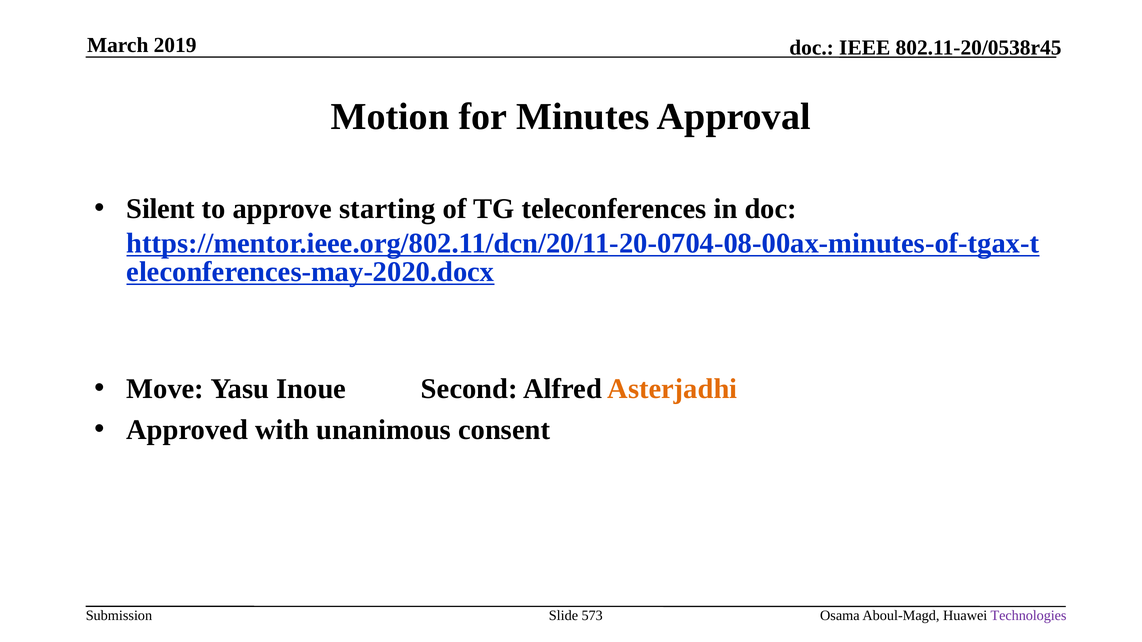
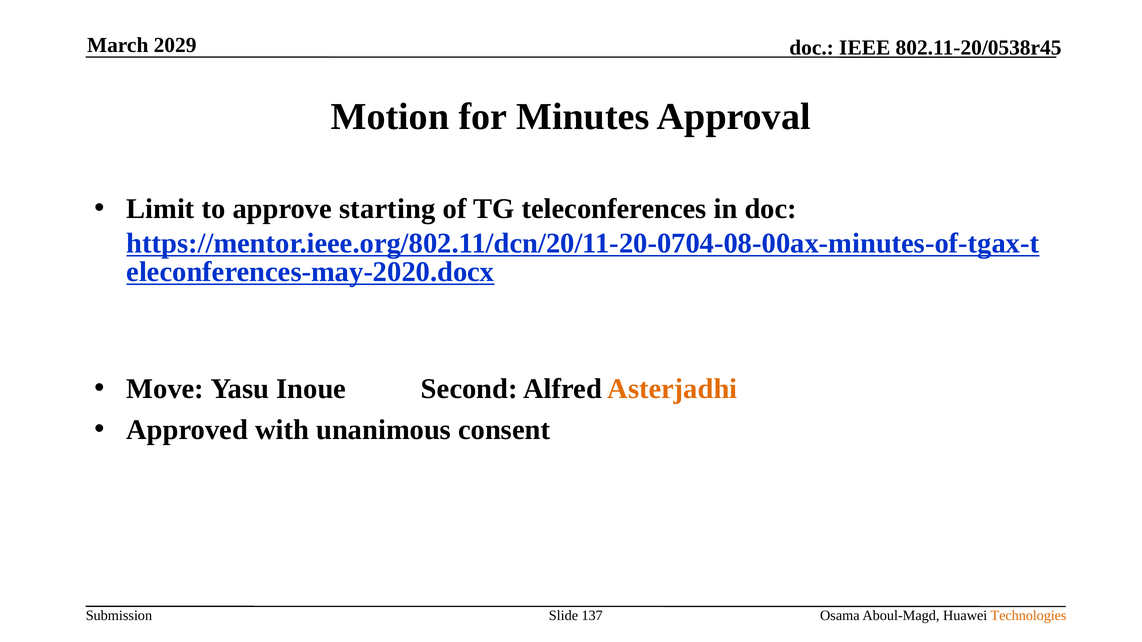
2019: 2019 -> 2029 (175, 45)
Silent: Silent -> Limit (160, 209)
573: 573 -> 137 (592, 616)
Technologies colour: purple -> orange (1029, 616)
